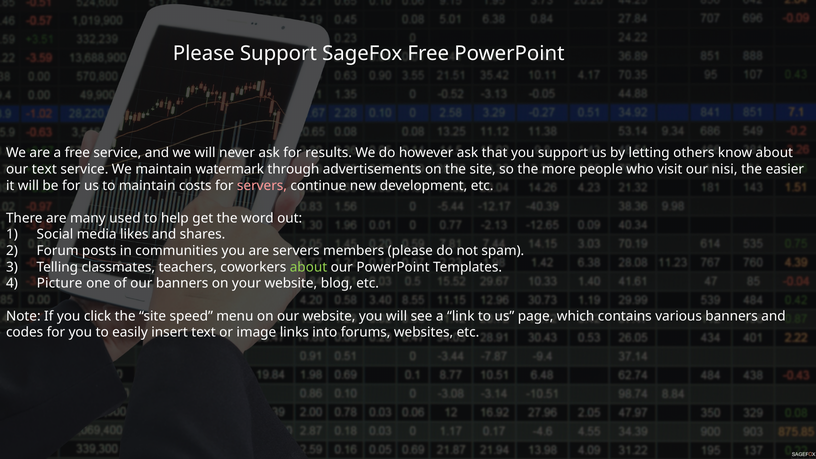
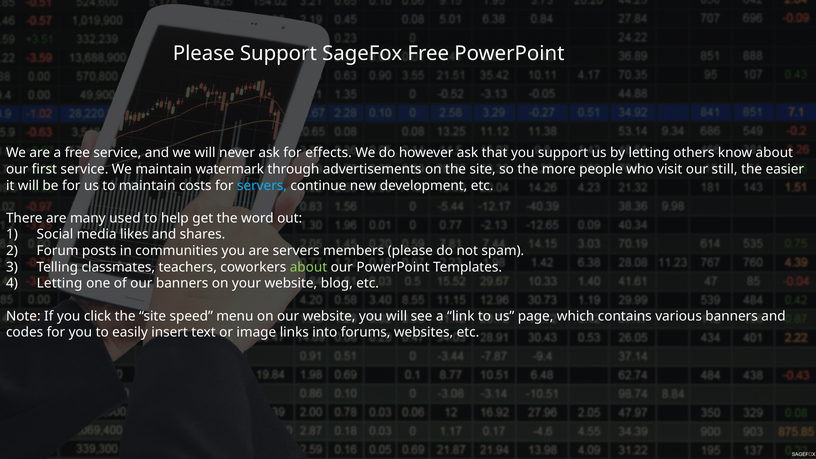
results: results -> effects (329, 153)
our text: text -> first (44, 169)
nisi: nisi -> still (725, 169)
servers colour: pink -> light blue (262, 186)
Picture: Picture -> Letting (60, 283)
